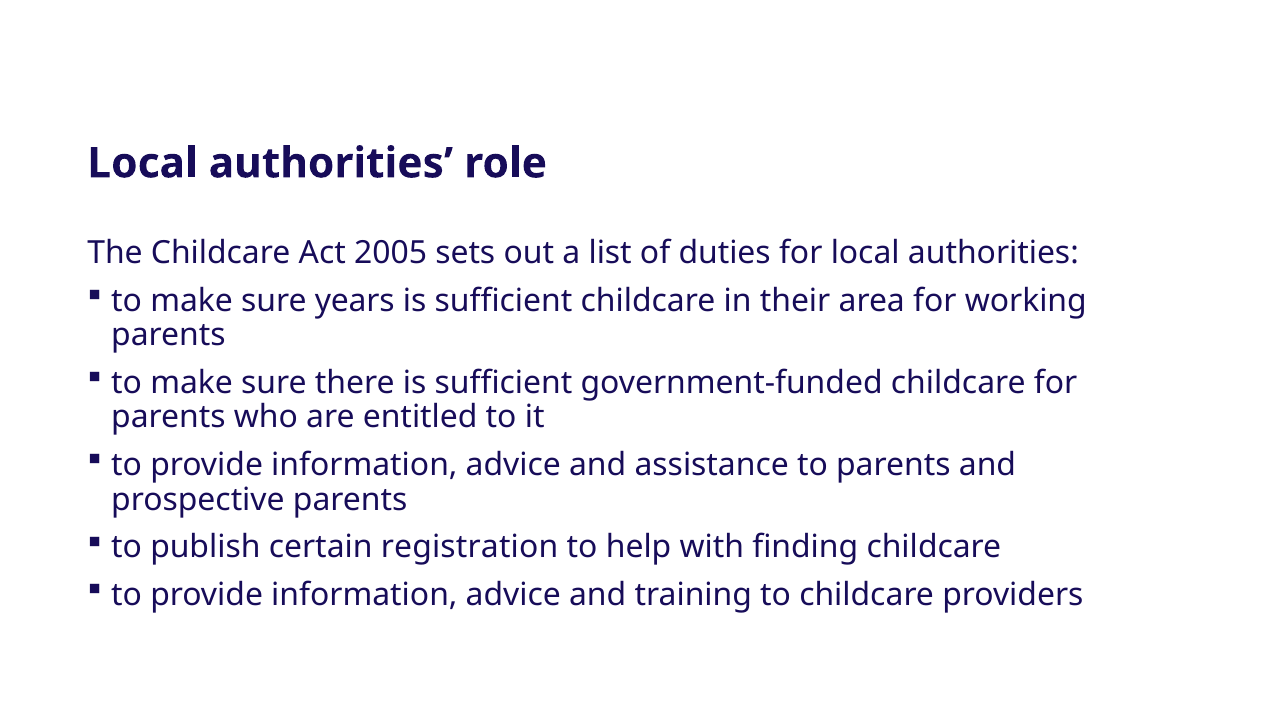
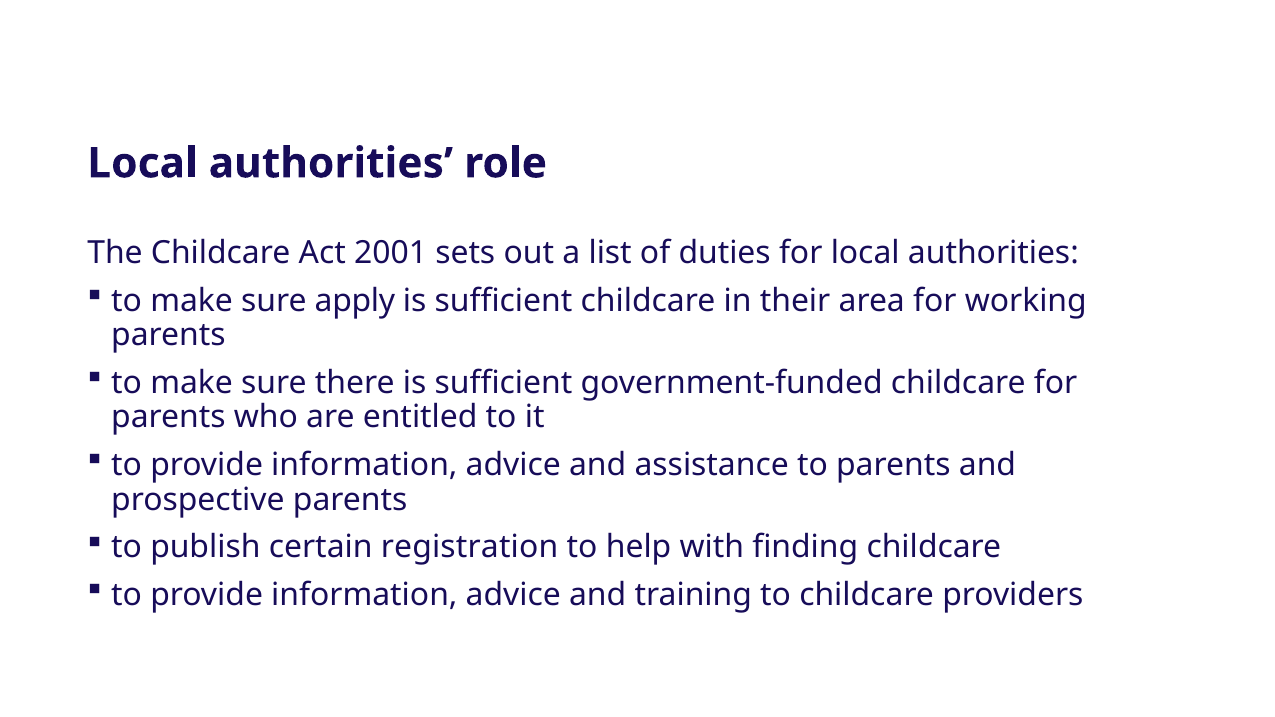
2005: 2005 -> 2001 (391, 253)
years: years -> apply (355, 301)
